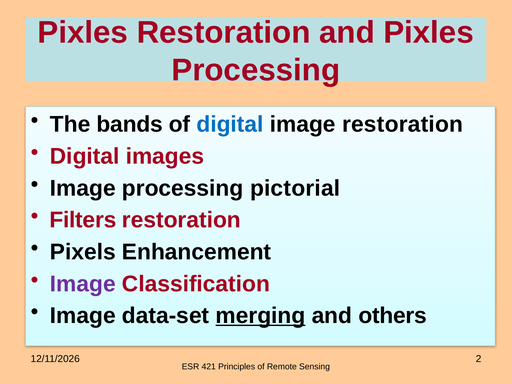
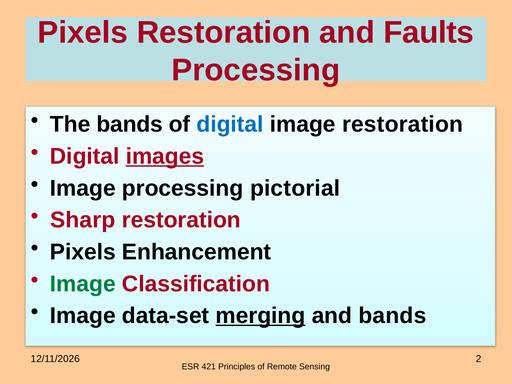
Pixles: Pixles -> Pixels (83, 32)
and Pixles: Pixles -> Faults (429, 32)
images underline: none -> present (165, 156)
Filters: Filters -> Sharp (83, 220)
Image colour: purple -> green (83, 284)
and others: others -> bands (392, 316)
